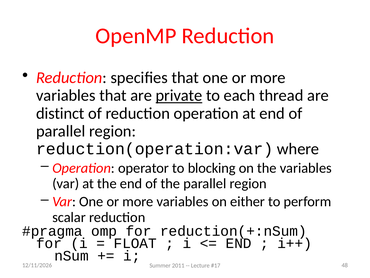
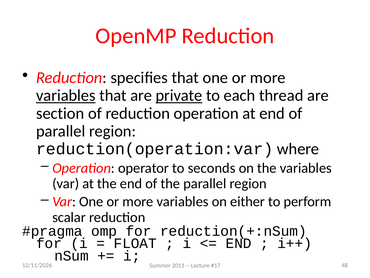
variables underline: none -> present (66, 95)
distinct: distinct -> section (60, 113)
blocking: blocking -> seconds (212, 168)
